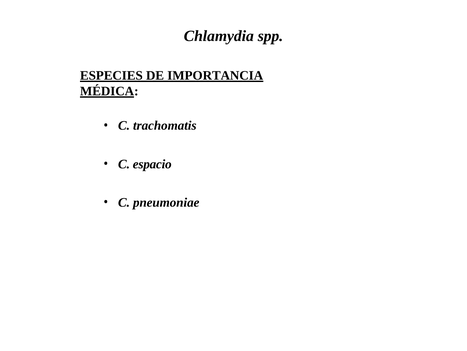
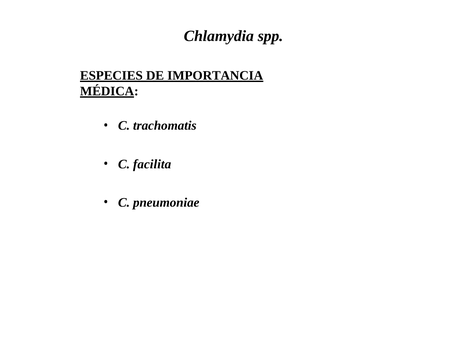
espacio: espacio -> facilita (152, 164)
